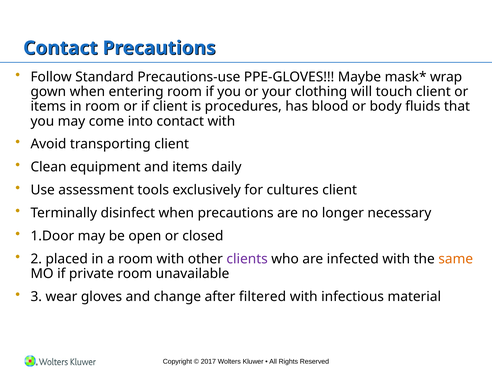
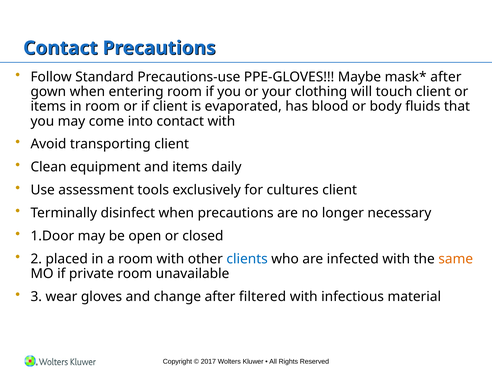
wrap: wrap -> after (446, 77)
procedures: procedures -> evaporated (243, 106)
clients colour: purple -> blue (247, 259)
